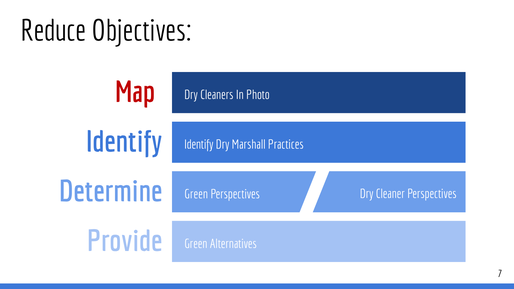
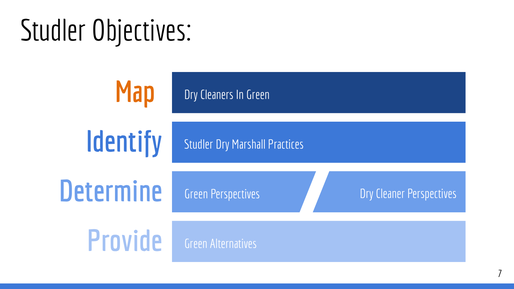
Reduce: Reduce -> Studler (53, 31)
Map colour: red -> orange (135, 92)
In Photo: Photo -> Green (258, 95)
Identify Identify: Identify -> Studler (199, 145)
